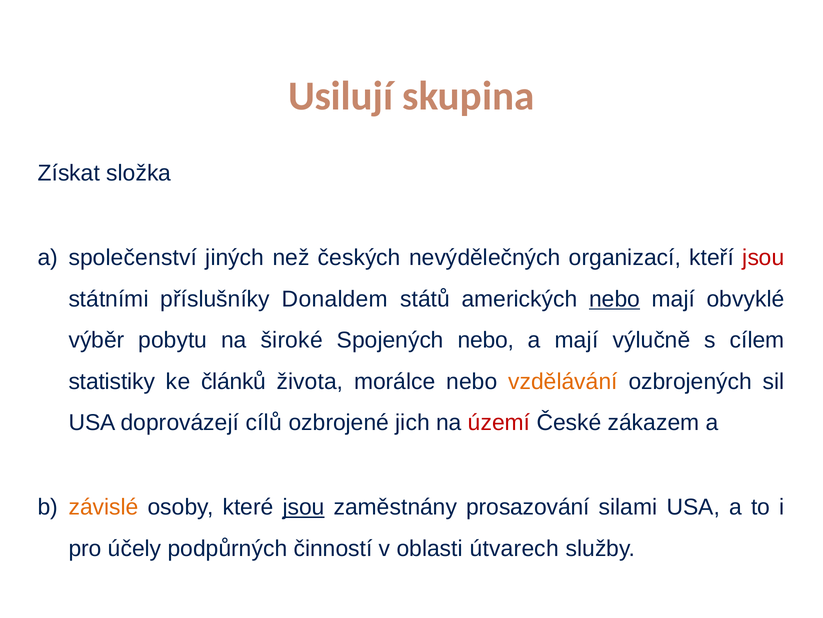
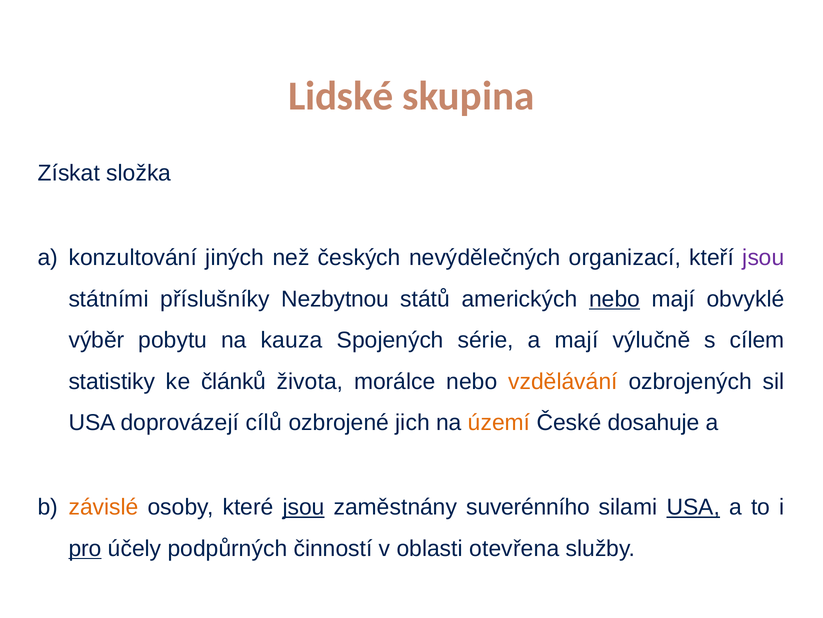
Usilují: Usilují -> Lidské (341, 96)
společenství: společenství -> konzultování (133, 258)
jsou colour: red -> purple (763, 258)
Donaldem: Donaldem -> Nezbytnou (335, 299)
široké: široké -> kauza (292, 340)
Spojených nebo: nebo -> série (486, 340)
území colour: red -> orange (499, 422)
zákazem: zákazem -> dosahuje (654, 422)
prosazování: prosazování -> suverénního (528, 507)
USA underline: none -> present (693, 507)
pro underline: none -> present (85, 548)
útvarech: útvarech -> otevřena (514, 548)
